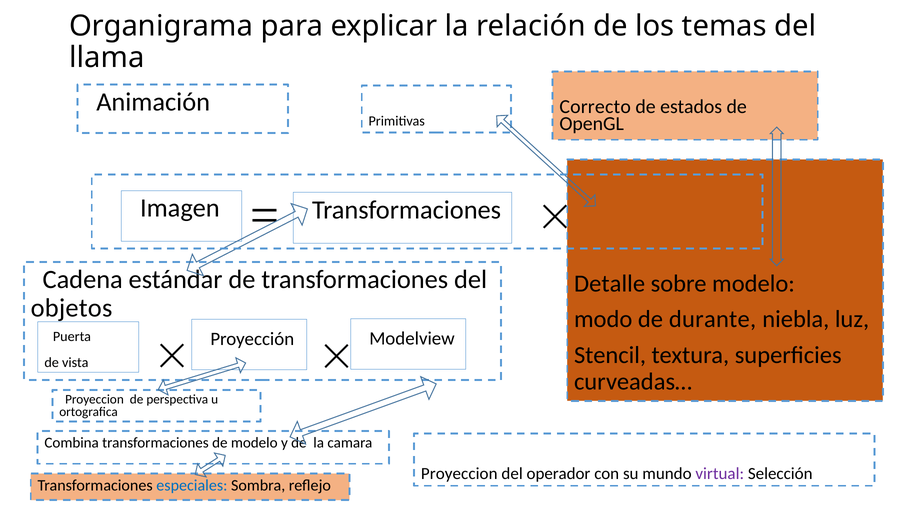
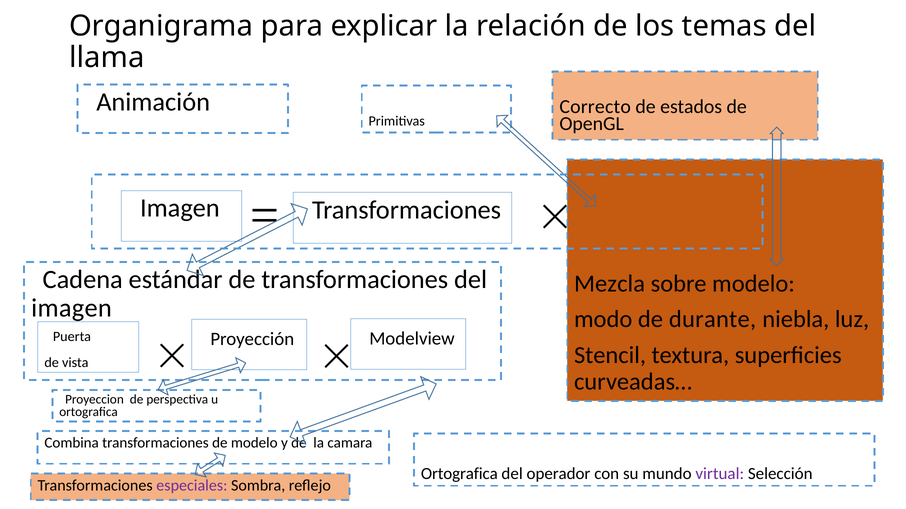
Detalle: Detalle -> Mezcla (610, 284)
objetos: objetos -> imagen (72, 308)
Proyeccion: Proyeccion -> Ortografica (459, 474)
especiales colour: blue -> purple (192, 486)
